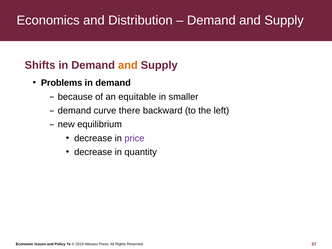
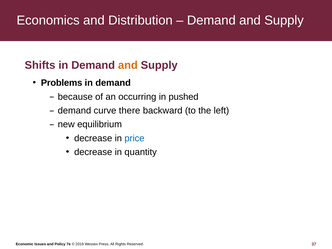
equitable: equitable -> occurring (137, 97)
smaller: smaller -> pushed (184, 97)
price colour: purple -> blue (134, 138)
